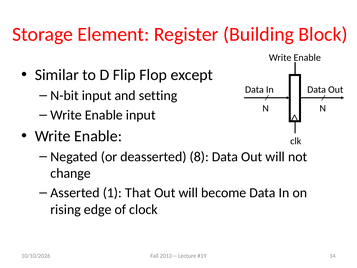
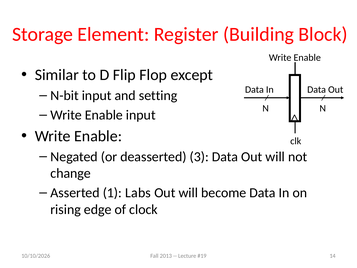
8: 8 -> 3 (199, 157)
That: That -> Labs (138, 193)
